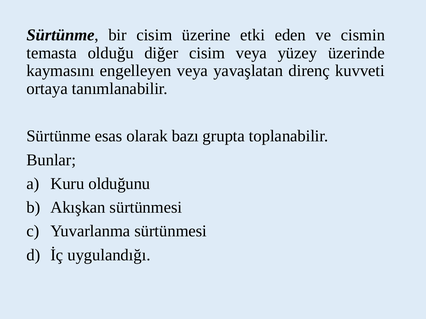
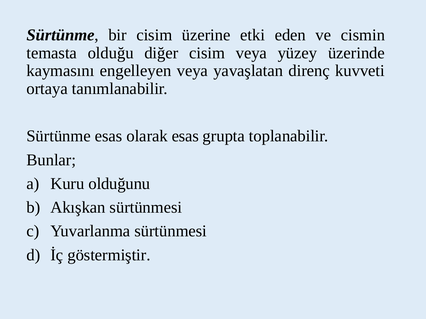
olarak bazı: bazı -> esas (185, 136)
uygulandığı: uygulandığı -> göstermiştir (109, 255)
